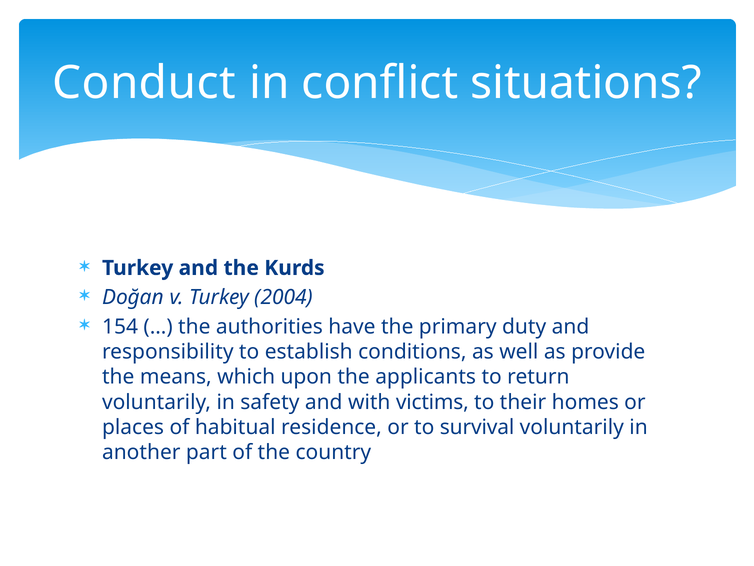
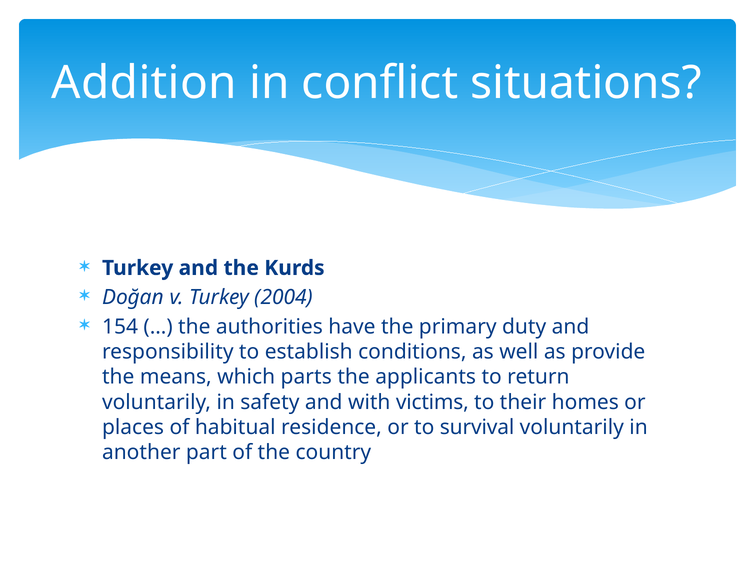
Conduct: Conduct -> Addition (144, 83)
upon: upon -> parts (306, 377)
